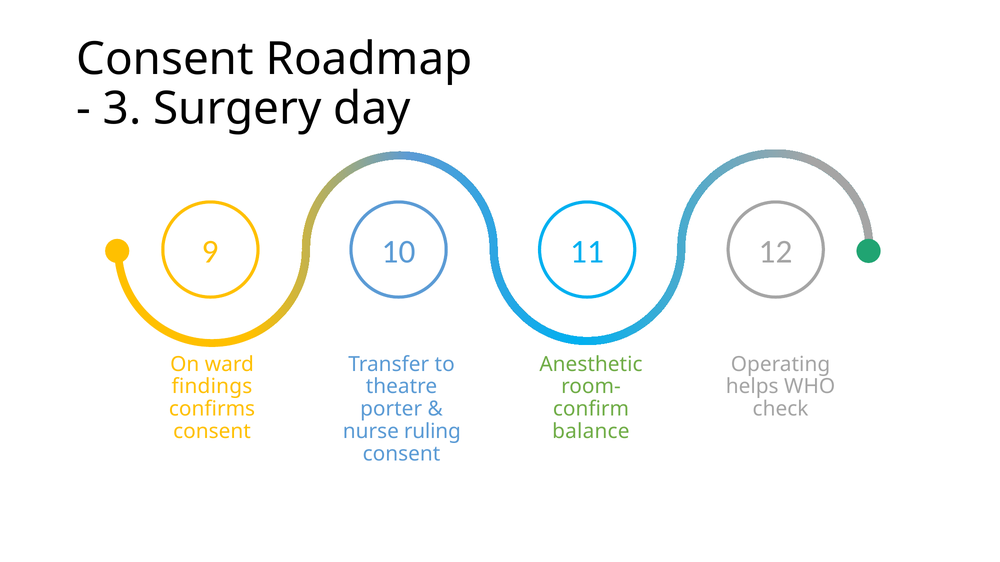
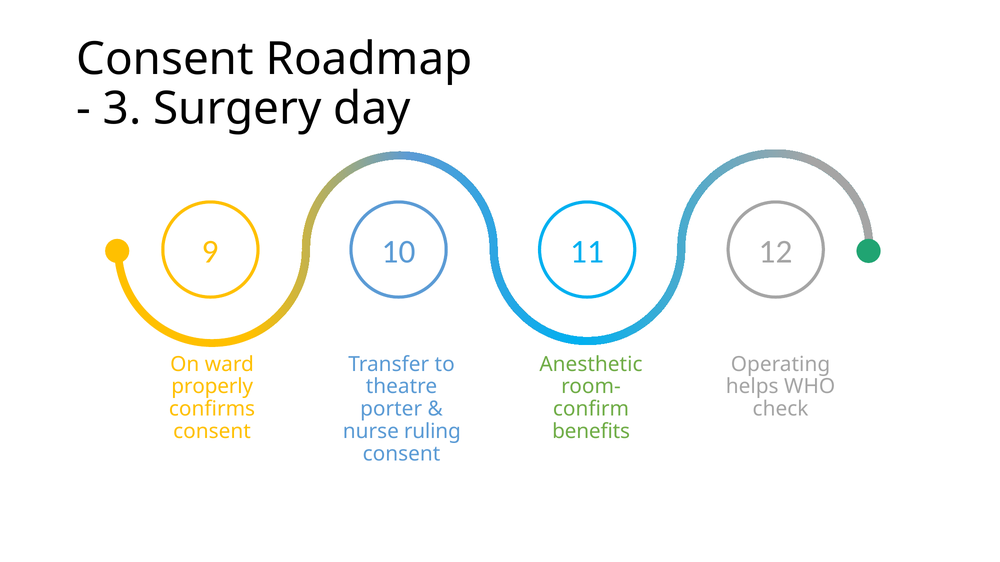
findings: findings -> properly (212, 387)
balance: balance -> benefits (591, 432)
